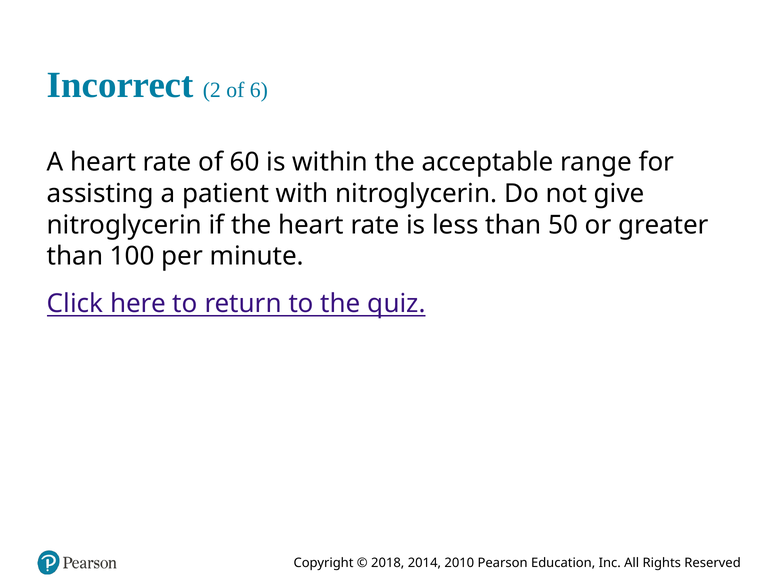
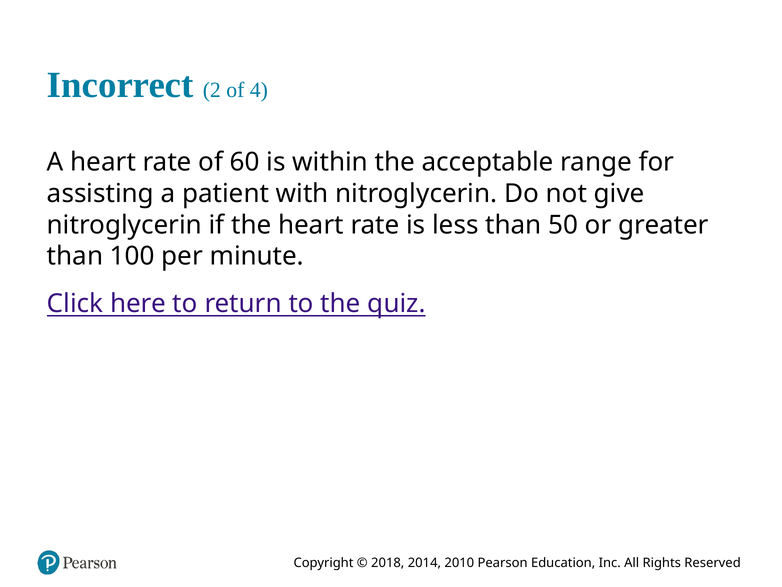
6: 6 -> 4 (259, 90)
